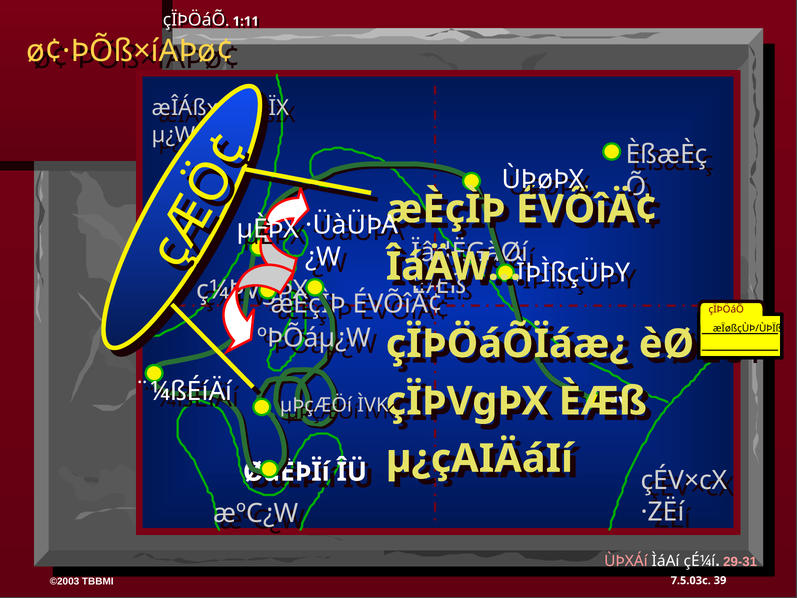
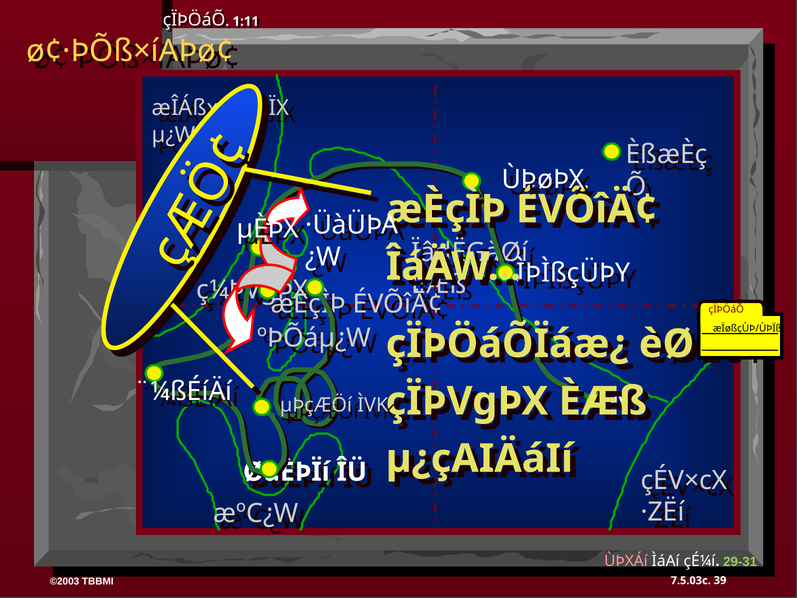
29-31 colour: pink -> light green (740, 562)
